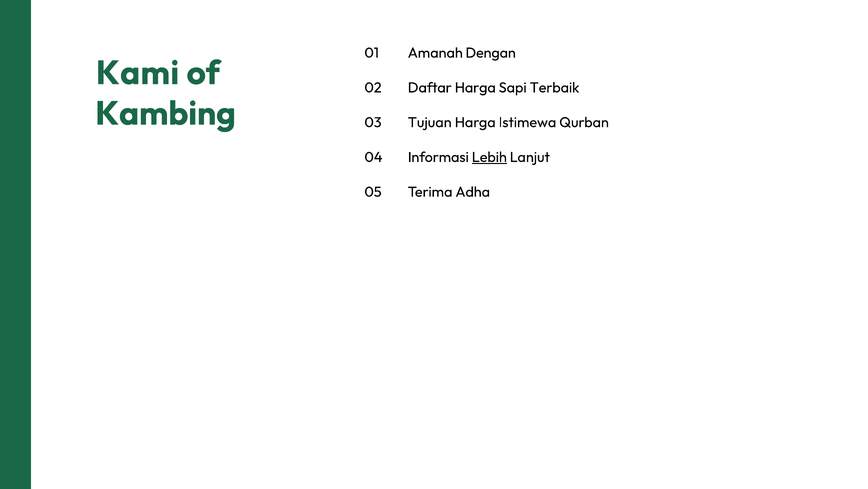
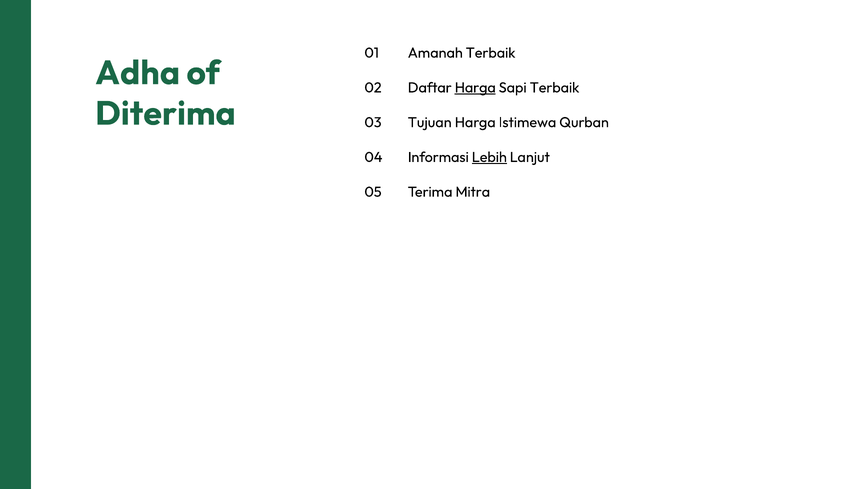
Amanah Dengan: Dengan -> Terbaik (491, 53)
Kami: Kami -> Adha (138, 73)
Harga underline: none -> present (475, 87)
Kambing: Kambing -> Diterima (165, 113)
Adha: Adha -> Mitra (473, 192)
